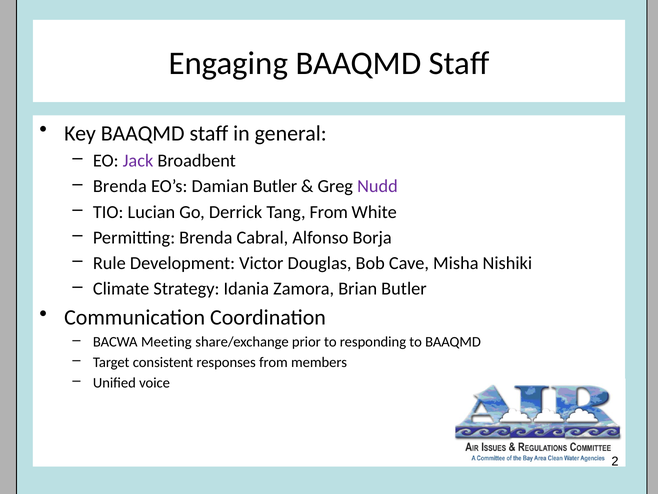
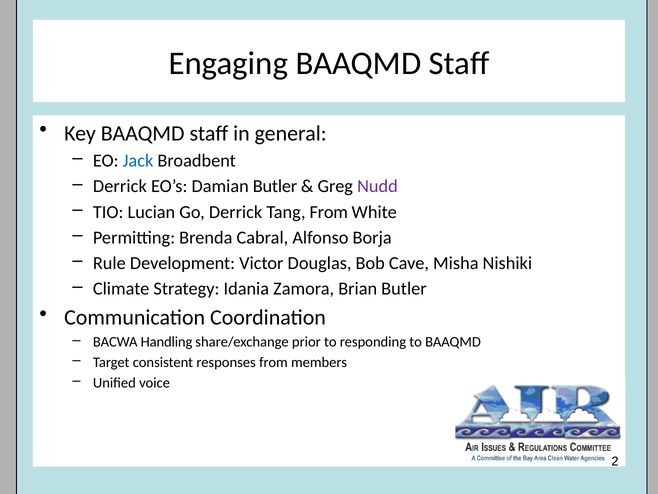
Jack colour: purple -> blue (138, 161)
Brenda: Brenda -> Derrick (120, 186)
Meeting: Meeting -> Handling (167, 342)
